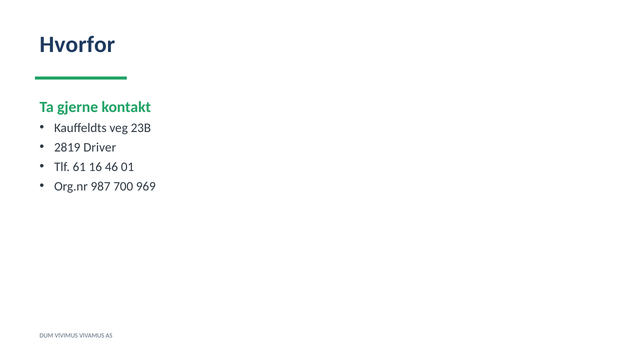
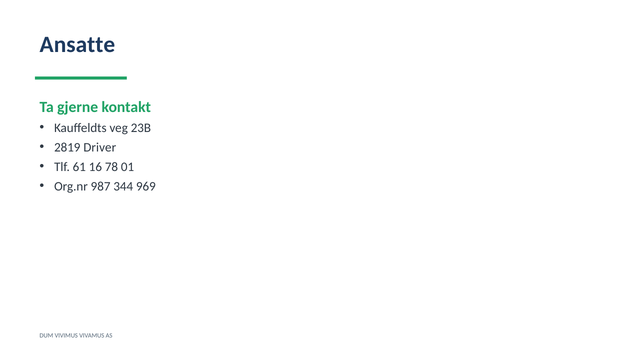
Hvorfor: Hvorfor -> Ansatte (77, 44)
46: 46 -> 78 (111, 167)
700: 700 -> 344 (123, 186)
